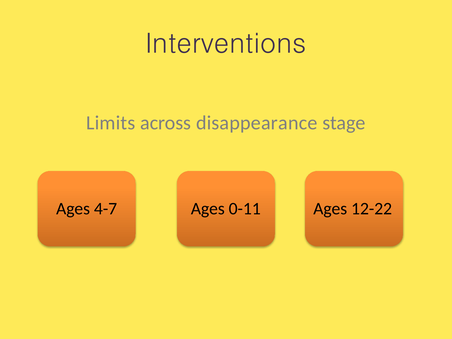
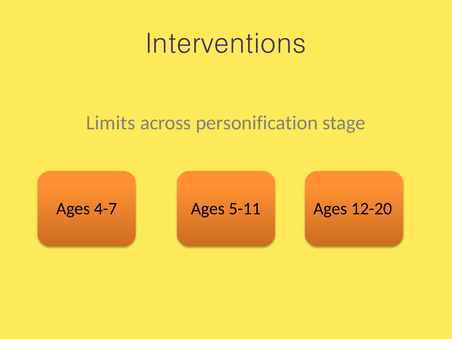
disappearance: disappearance -> personification (257, 123)
0-11: 0-11 -> 5-11 (245, 209)
12-22: 12-22 -> 12-20 (372, 209)
